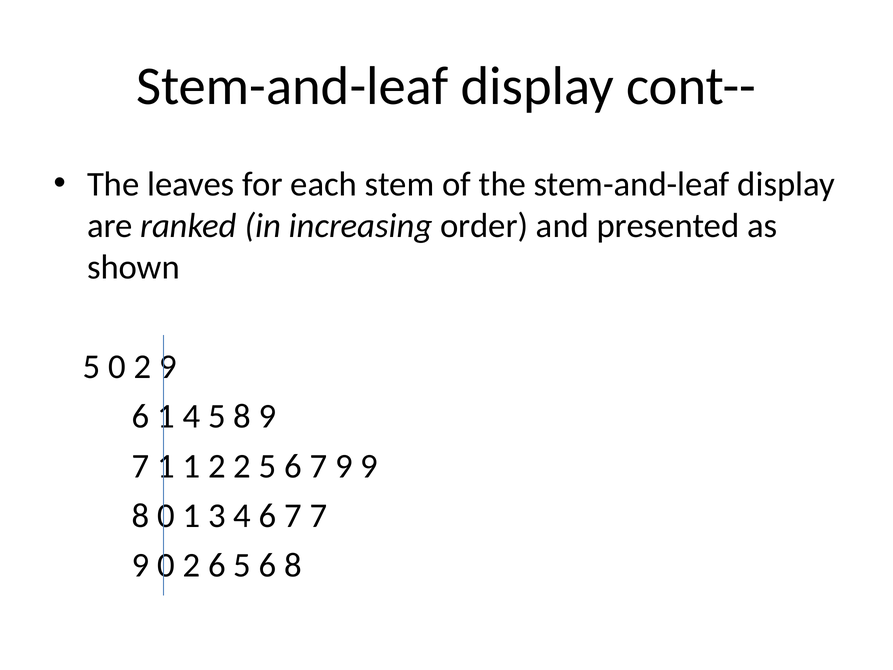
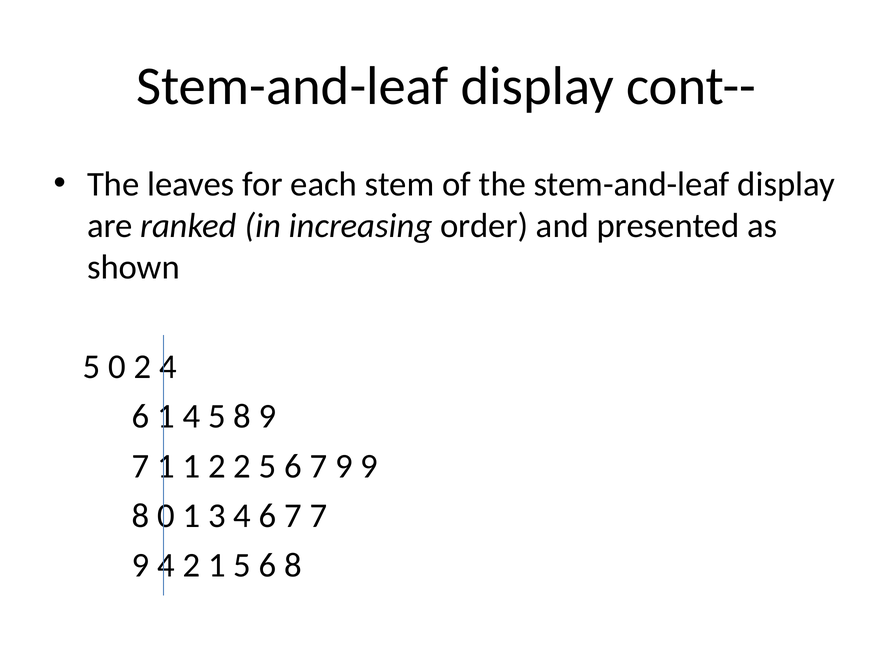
2 9: 9 -> 4 (168, 367)
9 0: 0 -> 4 (166, 565)
2 6: 6 -> 1 (217, 565)
